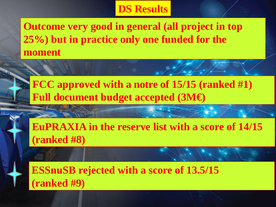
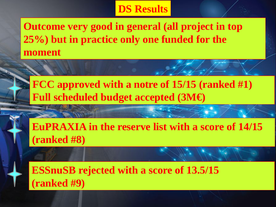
document: document -> scheduled (76, 97)
